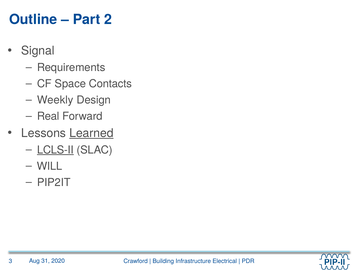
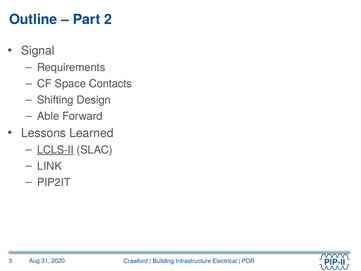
Weekly: Weekly -> Shifting (55, 100)
Real: Real -> Able (48, 116)
Learned underline: present -> none (91, 133)
WILL: WILL -> LINK (49, 166)
